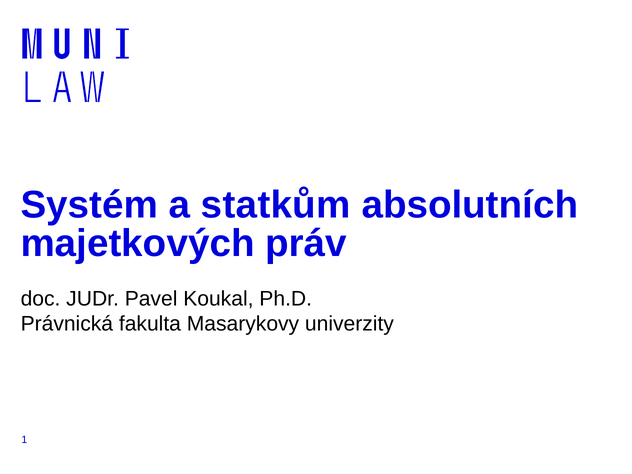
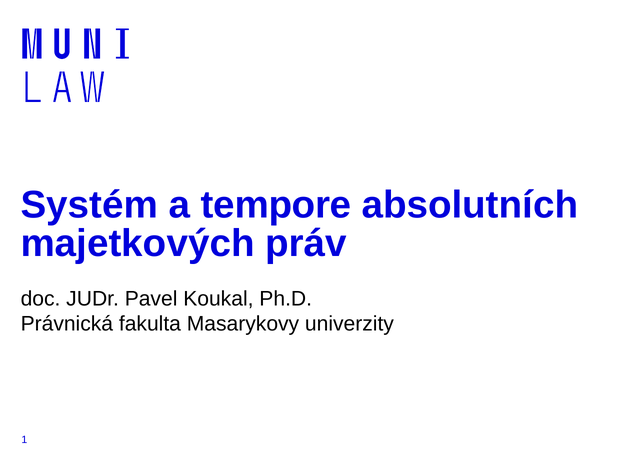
statkům: statkům -> tempore (276, 205)
